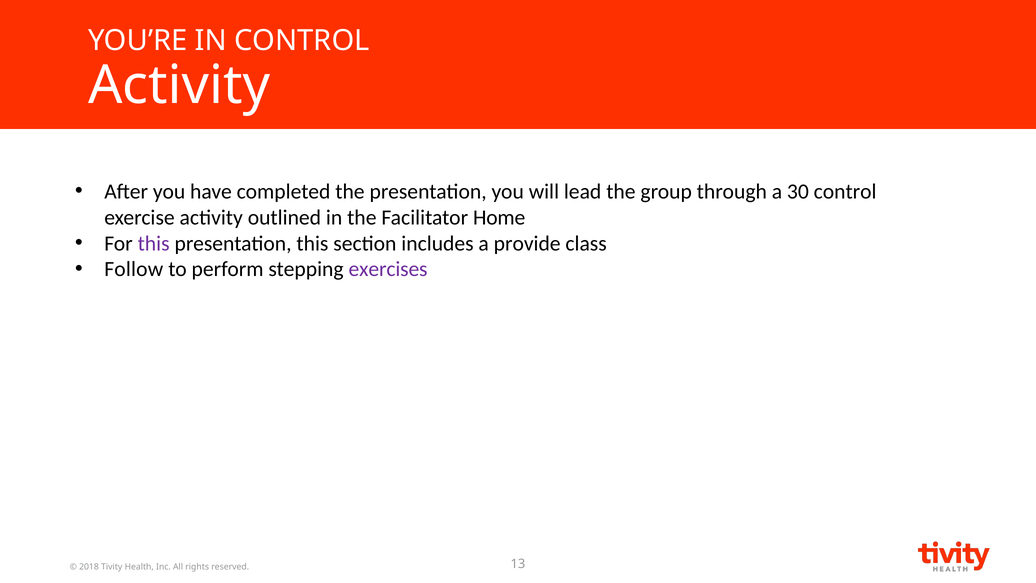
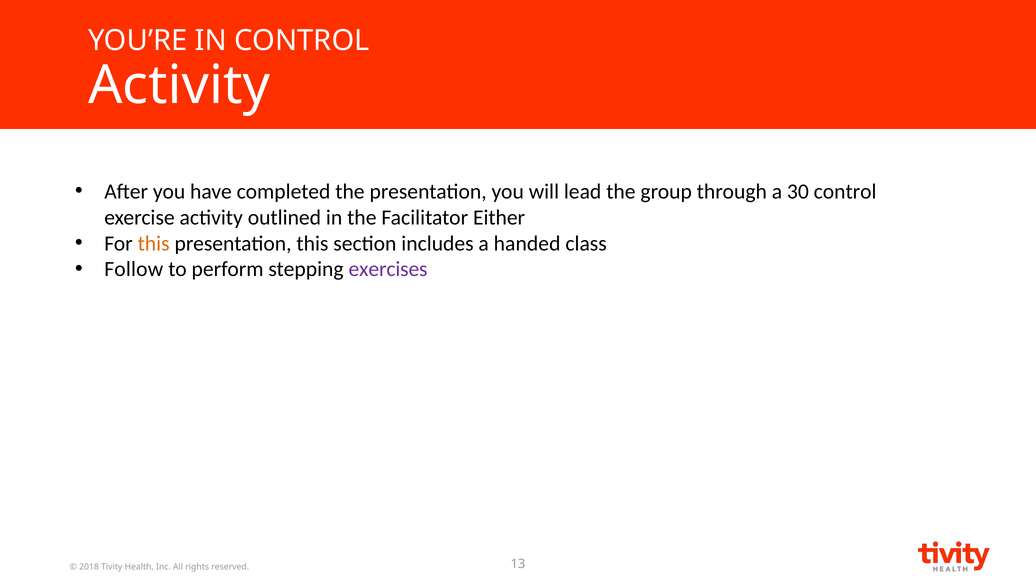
Home: Home -> Either (499, 217)
this colour: purple -> orange (154, 243)
provide: provide -> handed (527, 243)
